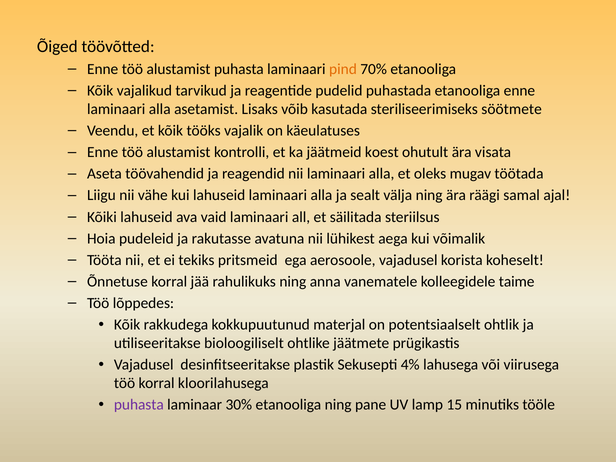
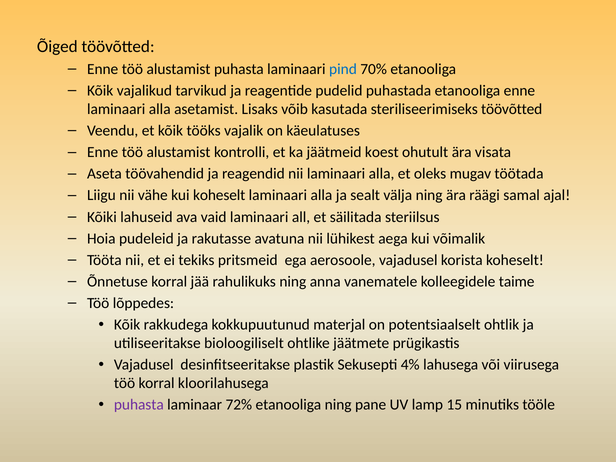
pind colour: orange -> blue (343, 69)
steriliseerimiseks söötmete: söötmete -> töövõtted (512, 109)
kui lahuseid: lahuseid -> koheselt (219, 195)
30%: 30% -> 72% (239, 405)
